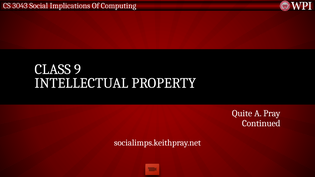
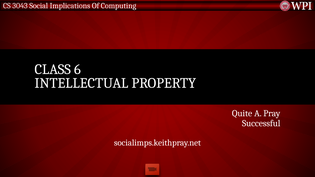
9: 9 -> 6 (78, 69)
Continued: Continued -> Successful (261, 123)
